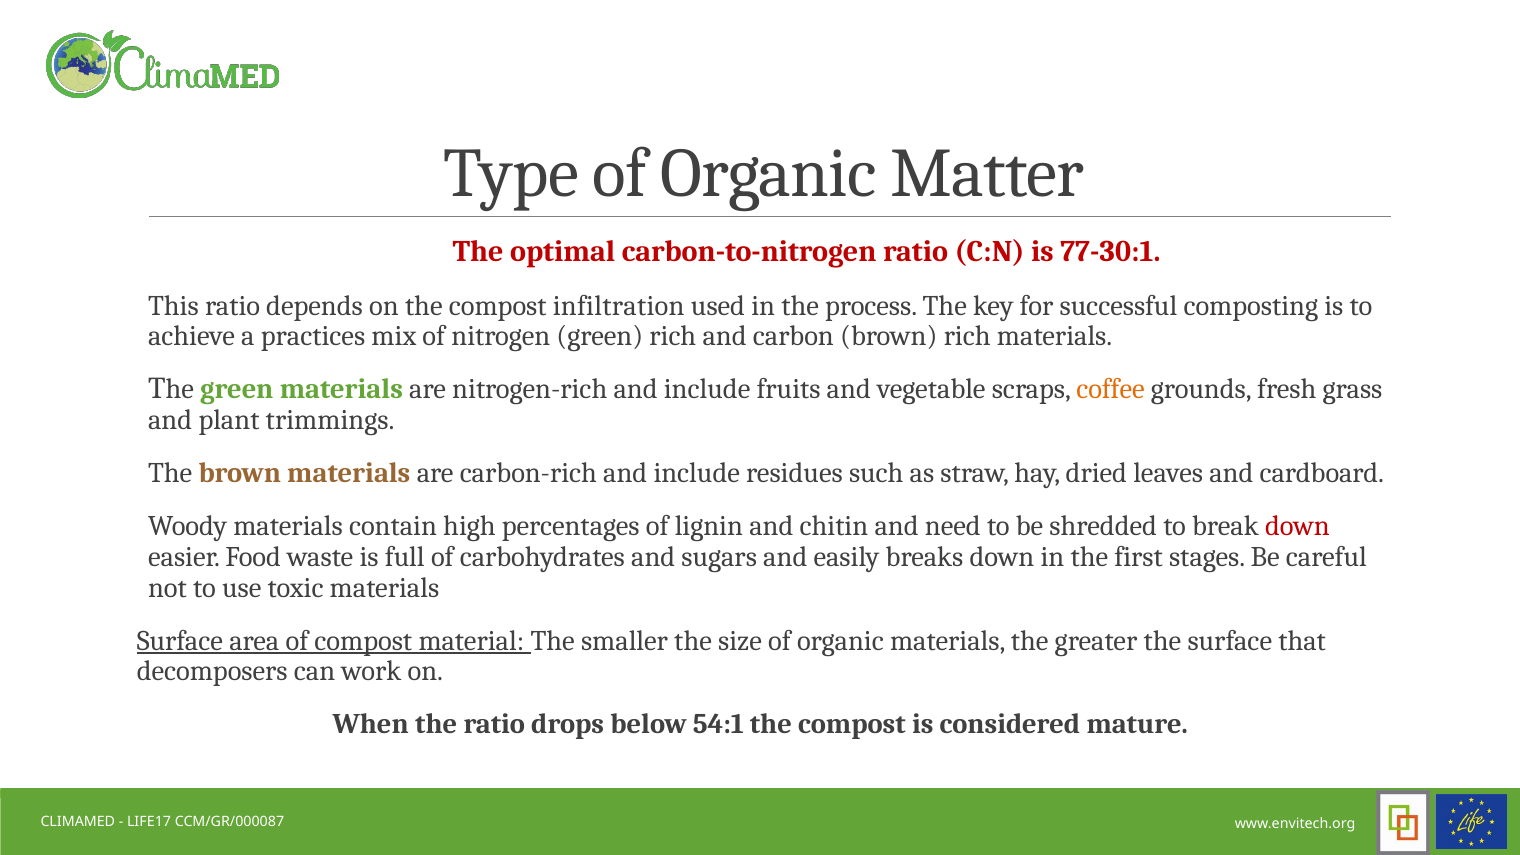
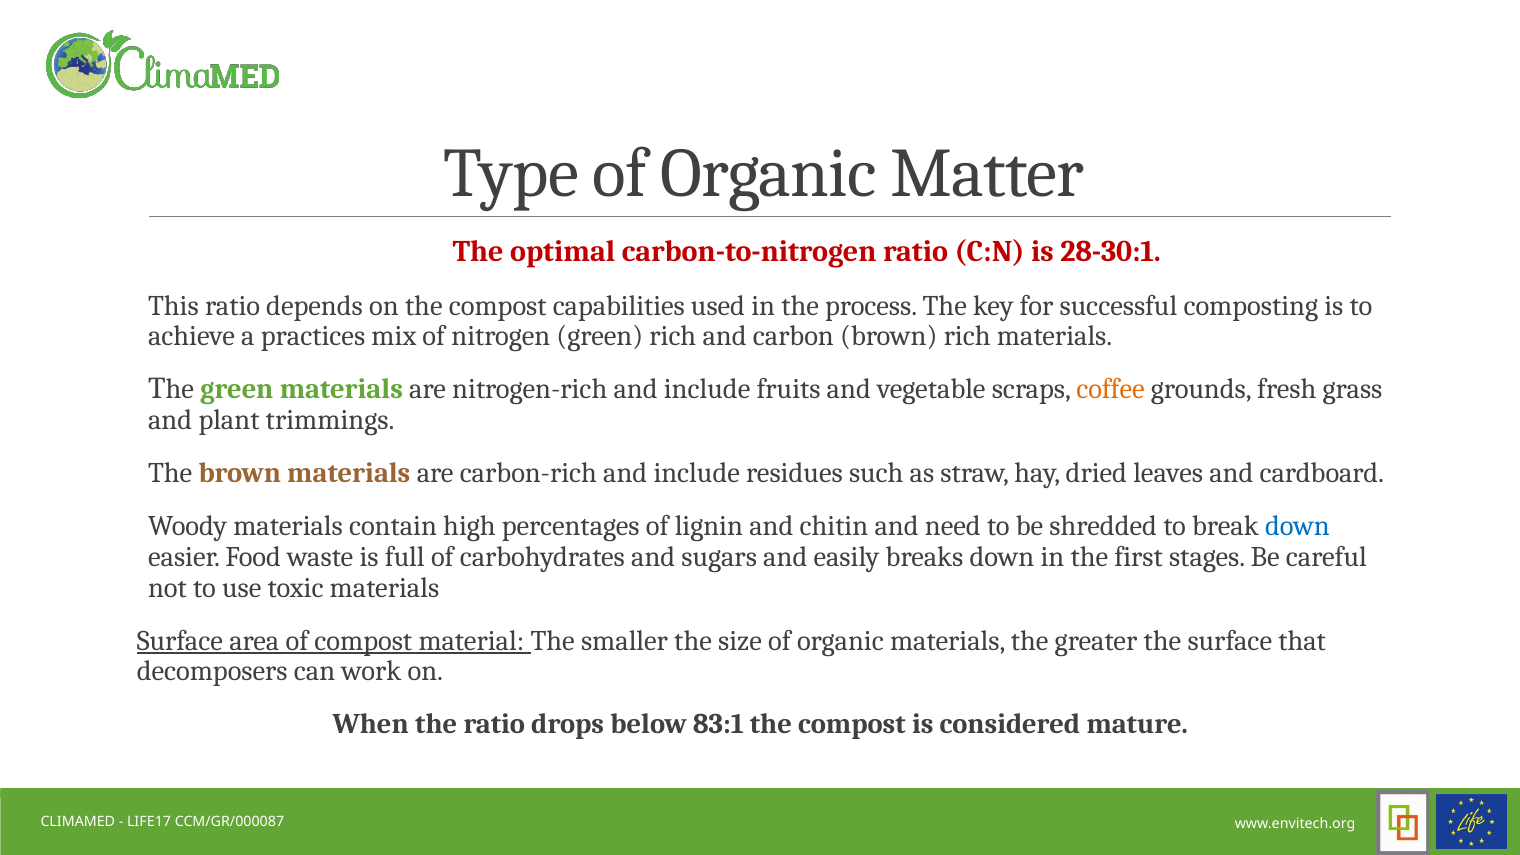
77-30:1: 77-30:1 -> 28-30:1 (1111, 252)
infiltration: infiltration -> capabilities (619, 306)
down colour: red -> blue (1297, 526)
54:1: 54:1 -> 83:1 (718, 724)
